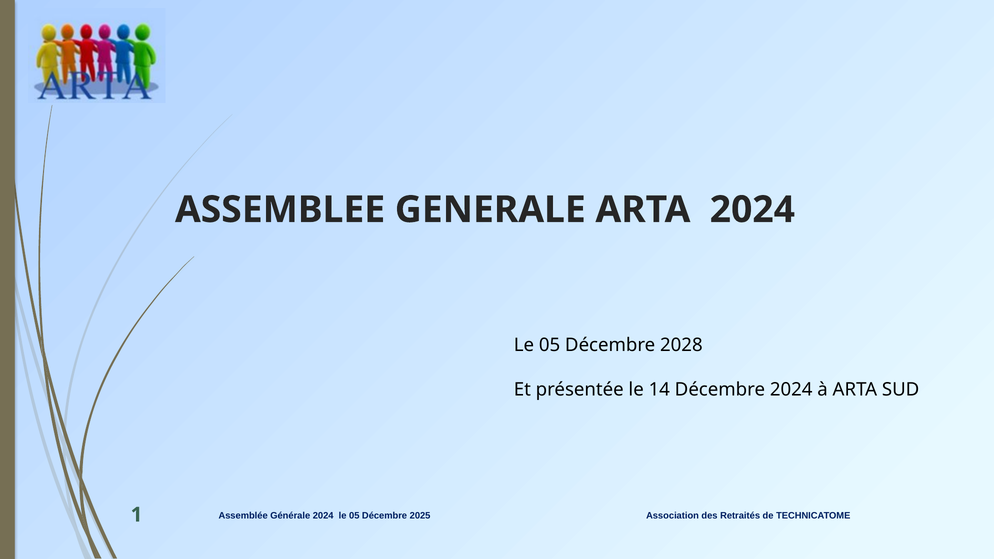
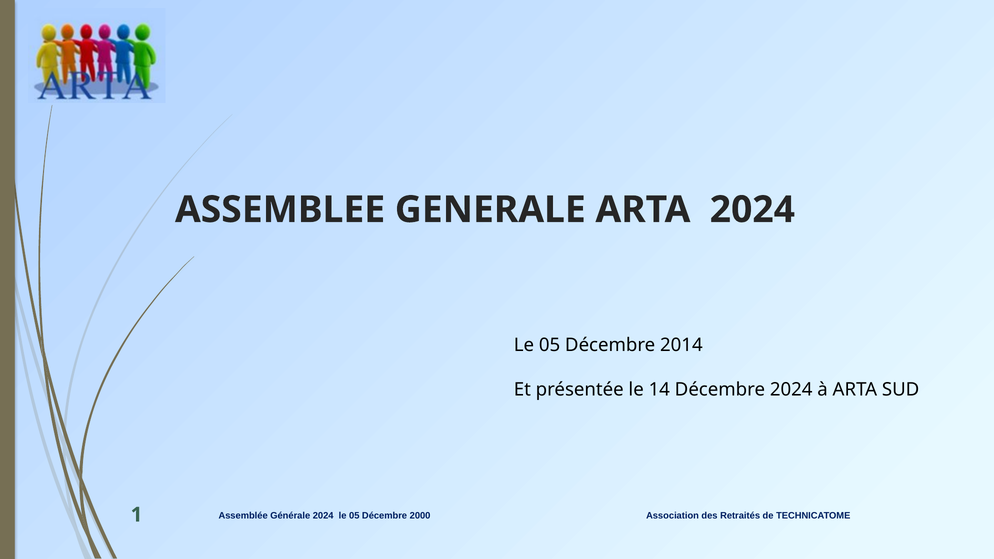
2028: 2028 -> 2014 (681, 345)
2025: 2025 -> 2000 (420, 516)
